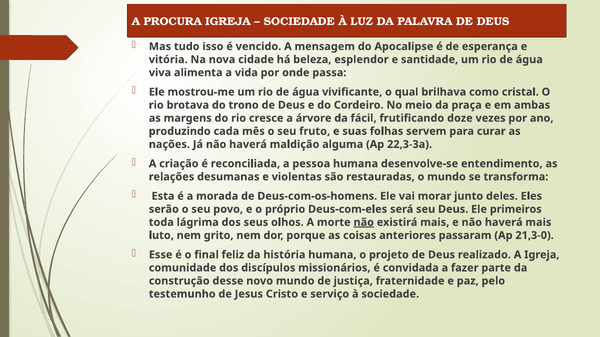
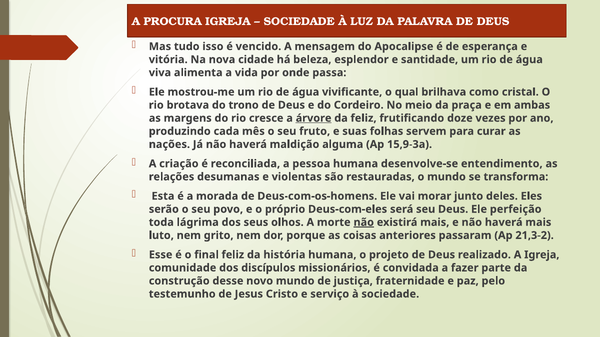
árvore underline: none -> present (314, 118)
da fácil: fácil -> feliz (364, 118)
22,3-3a: 22,3-3a -> 15,9-3a (410, 145)
primeiros: primeiros -> perfeição (516, 209)
21,3-0: 21,3-0 -> 21,3-2 (535, 236)
